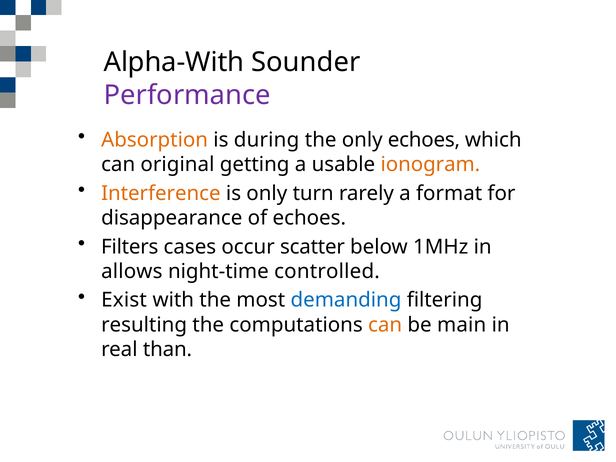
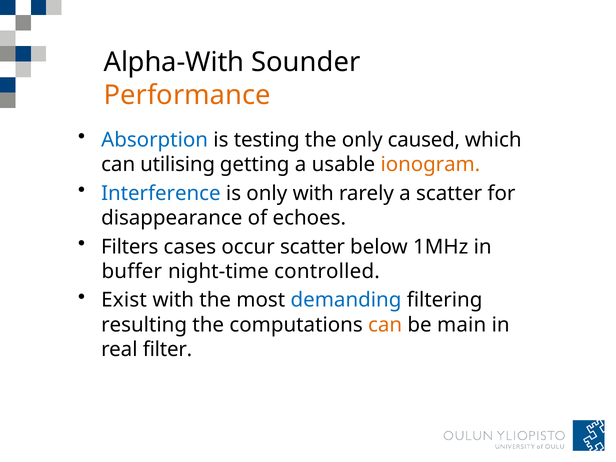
Performance colour: purple -> orange (187, 95)
Absorption colour: orange -> blue (155, 140)
during: during -> testing (267, 140)
only echoes: echoes -> caused (424, 140)
original: original -> utilising (178, 165)
Interference colour: orange -> blue (161, 193)
only turn: turn -> with (313, 193)
a format: format -> scatter (449, 193)
allows: allows -> buffer (132, 271)
than: than -> filter (167, 349)
